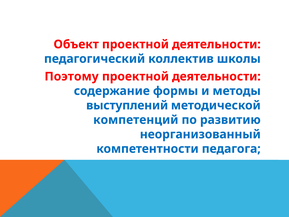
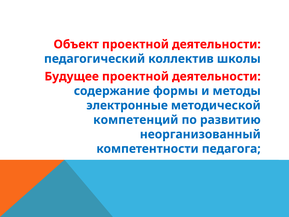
Поэтому: Поэтому -> Будущее (72, 76)
выступлений: выступлений -> электронные (127, 105)
